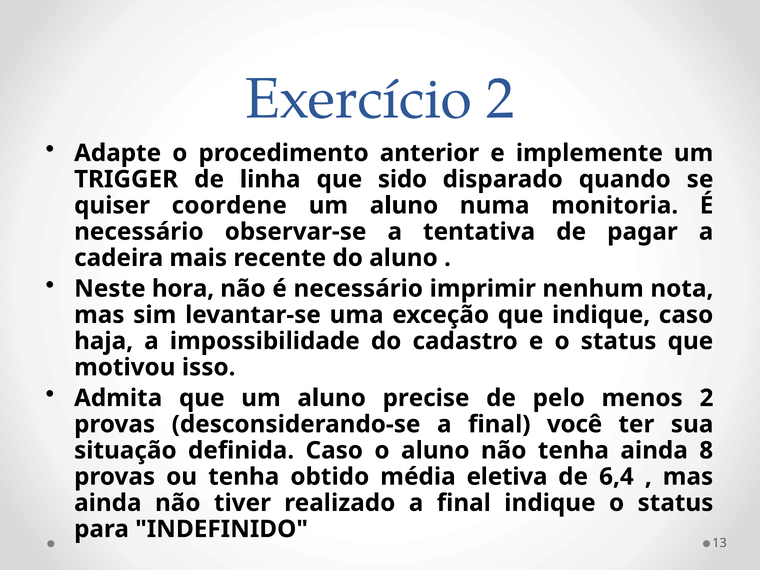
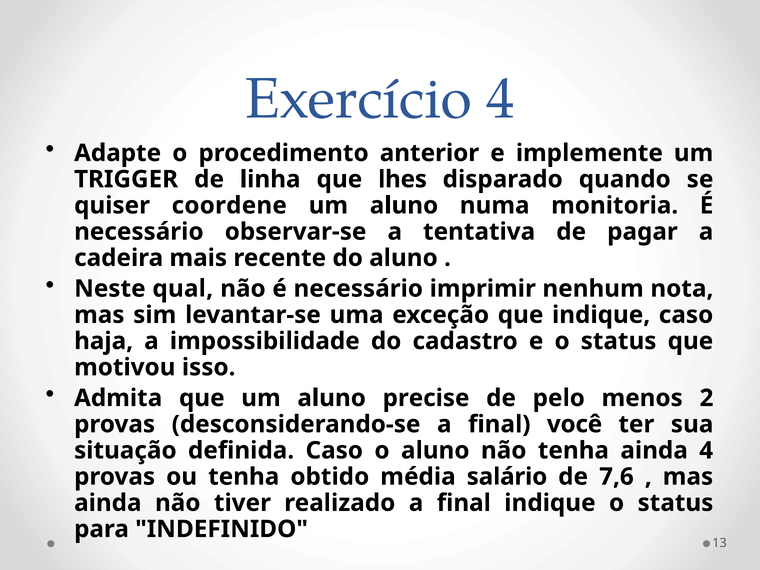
Exercício 2: 2 -> 4 (500, 99)
sido: sido -> lhes (402, 179)
hora: hora -> qual (183, 289)
ainda 8: 8 -> 4 (706, 450)
eletiva: eletiva -> salário (507, 477)
6,4: 6,4 -> 7,6 (616, 477)
